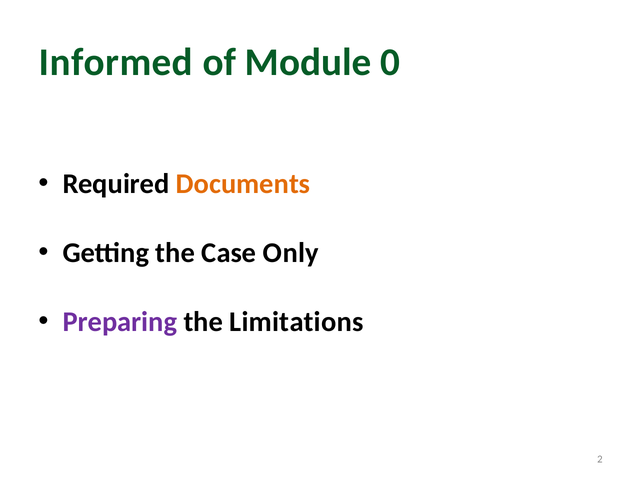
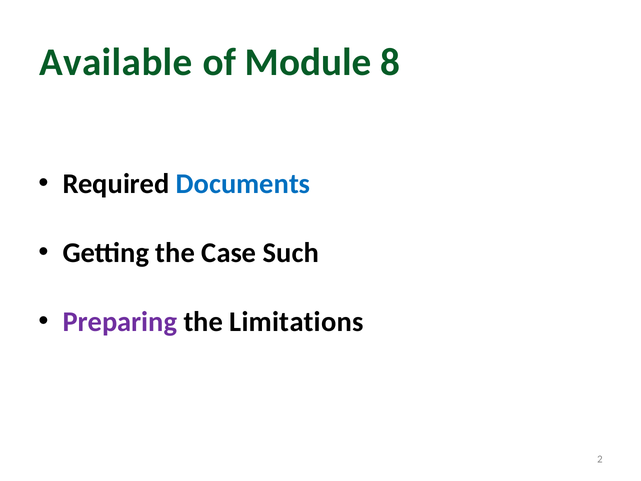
Informed: Informed -> Available (116, 62)
0: 0 -> 8 (390, 62)
Documents colour: orange -> blue (243, 184)
Only: Only -> Such (291, 253)
